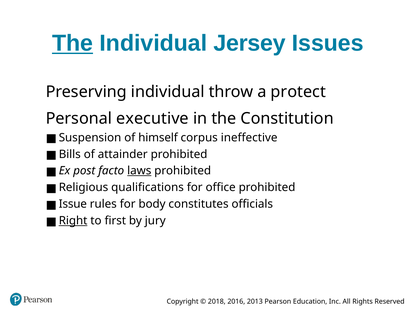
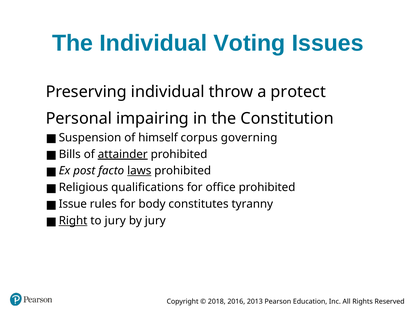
The underline: present -> none (73, 43)
Jersey: Jersey -> Voting (249, 43)
executive: executive -> impairing (153, 118)
ineffective: ineffective -> governing (249, 138)
attainder underline: none -> present (123, 154)
officials: officials -> tyranny (252, 204)
to first: first -> jury (115, 221)
